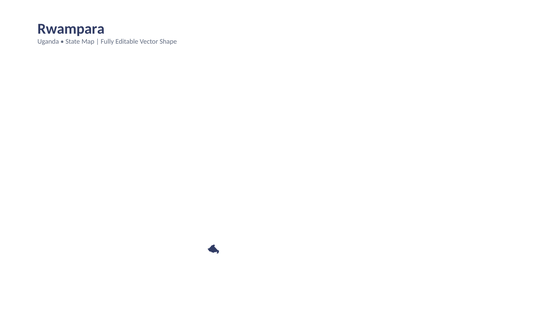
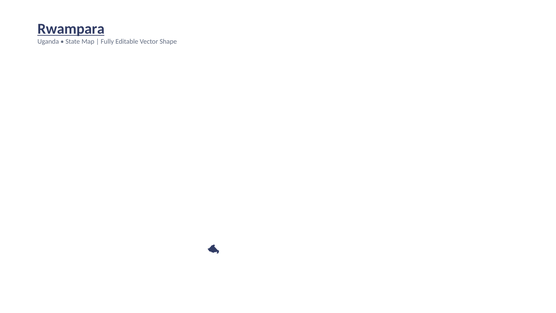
Rwampara underline: none -> present (71, 29)
